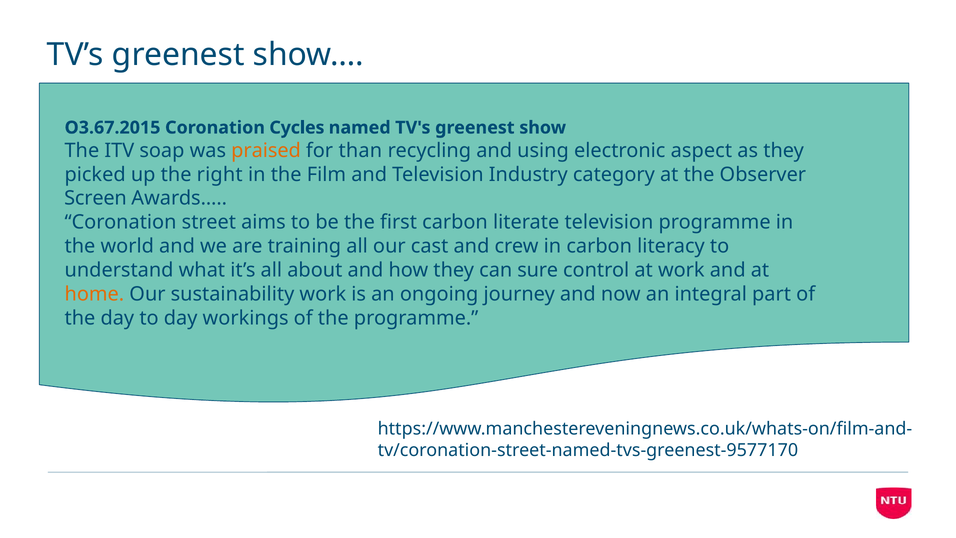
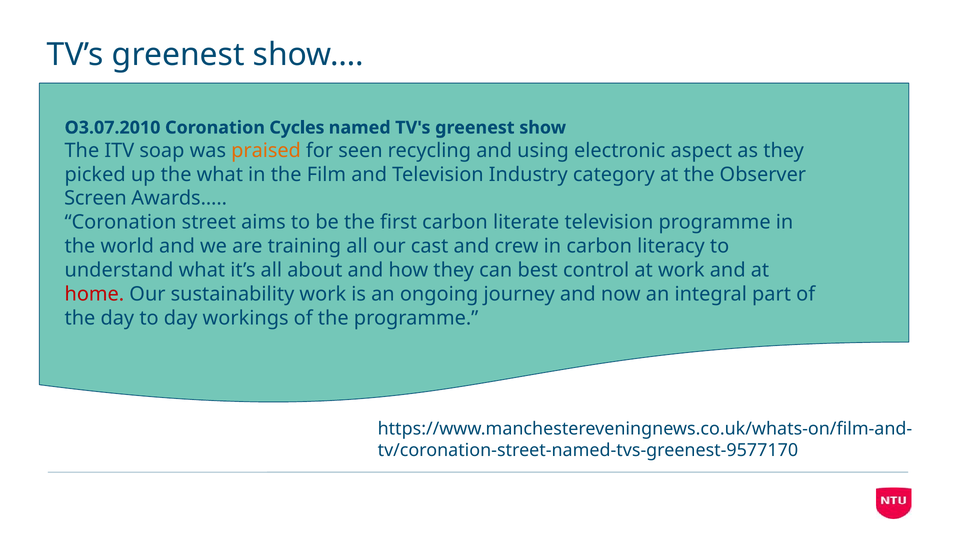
O3.67.2015: O3.67.2015 -> O3.07.2010 (113, 128)
than: than -> seen (360, 150)
the right: right -> what (220, 174)
sure: sure -> best (538, 270)
home colour: orange -> red (94, 294)
